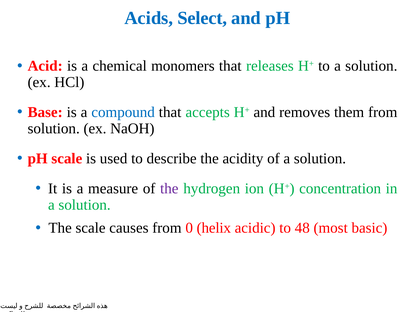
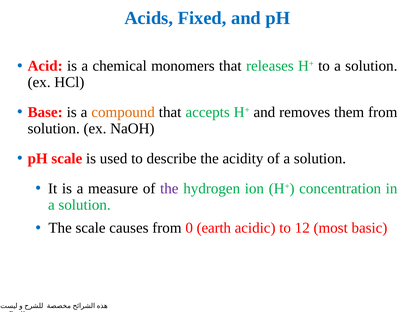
Select: Select -> Fixed (202, 18)
compound colour: blue -> orange (123, 112)
helix: helix -> earth (214, 228)
48: 48 -> 12 (302, 228)
